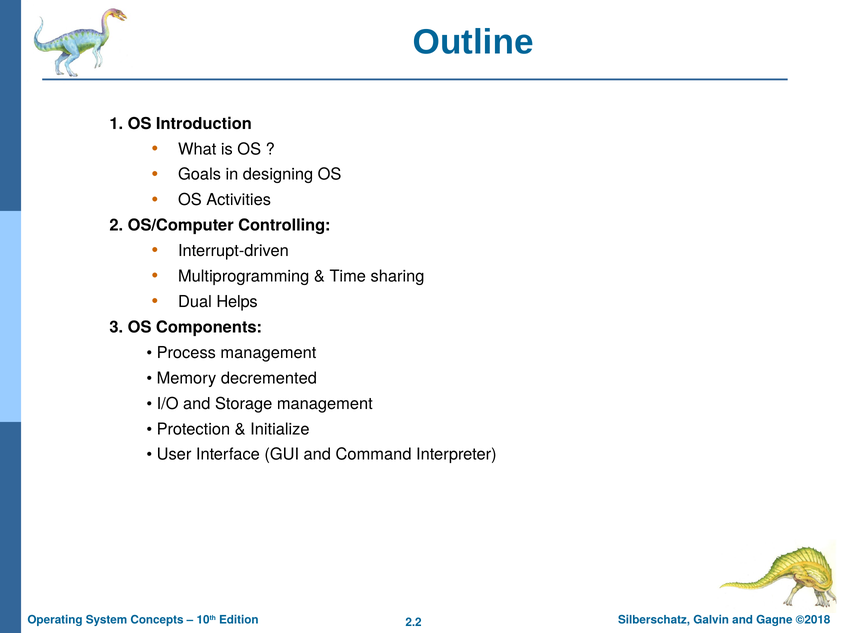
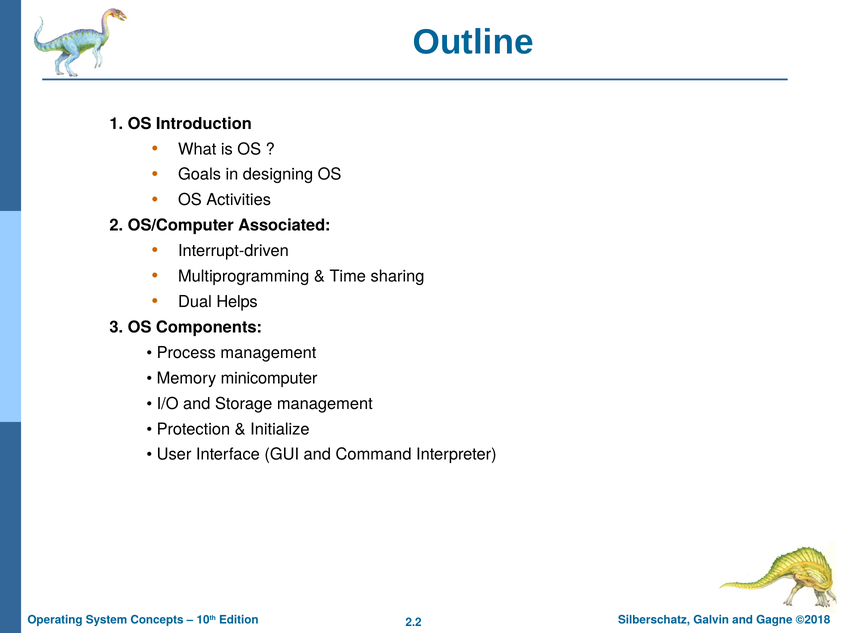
Controlling: Controlling -> Associated (284, 225)
decremented: decremented -> minicomputer (269, 378)
